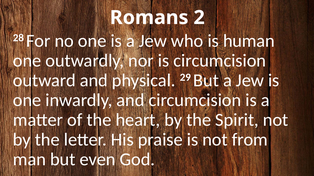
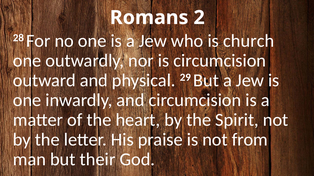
human: human -> church (249, 41)
even: even -> their (97, 160)
